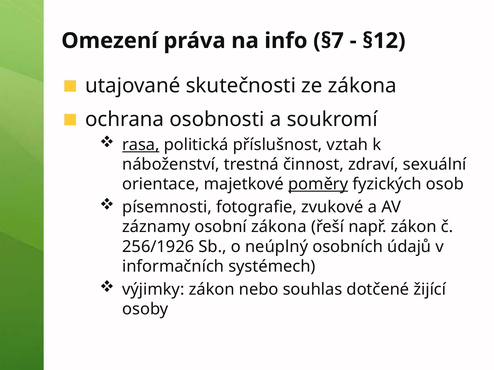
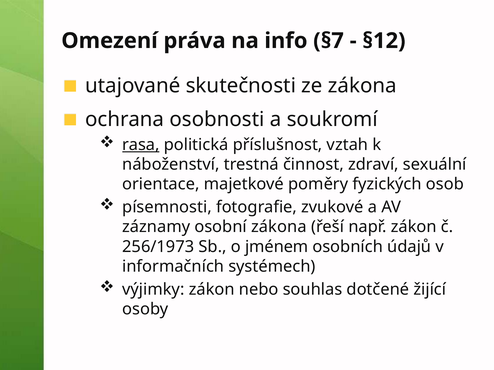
poměry underline: present -> none (318, 184)
256/1926: 256/1926 -> 256/1973 (158, 247)
neúplný: neúplný -> jménem (277, 247)
